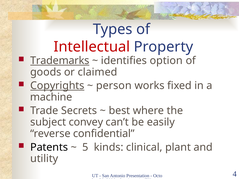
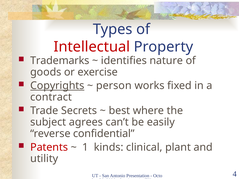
Trademarks underline: present -> none (60, 61)
option: option -> nature (166, 61)
claimed: claimed -> exercise (98, 72)
machine: machine -> contract (51, 97)
convey: convey -> agrees (86, 122)
Patents colour: black -> red (49, 147)
5: 5 -> 1 (85, 147)
